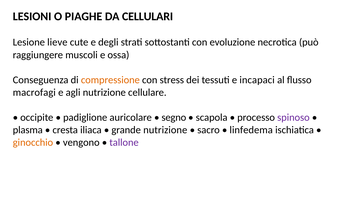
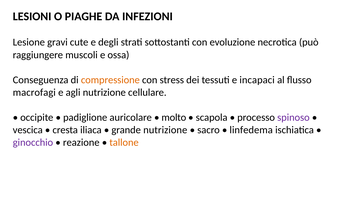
CELLULARI: CELLULARI -> INFEZIONI (147, 16)
lieve: lieve -> gravi (57, 42)
segno: segno -> molto (174, 117)
plasma: plasma -> vescica (28, 130)
ginocchio colour: orange -> purple (33, 142)
vengono: vengono -> reazione (81, 142)
tallone colour: purple -> orange (124, 142)
